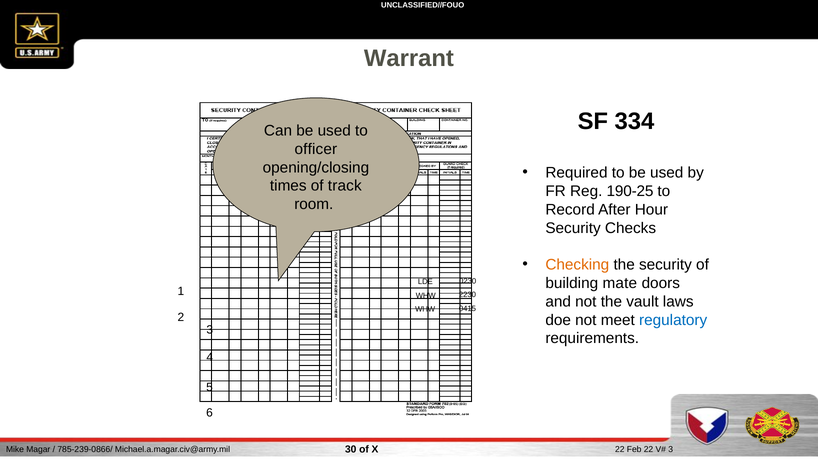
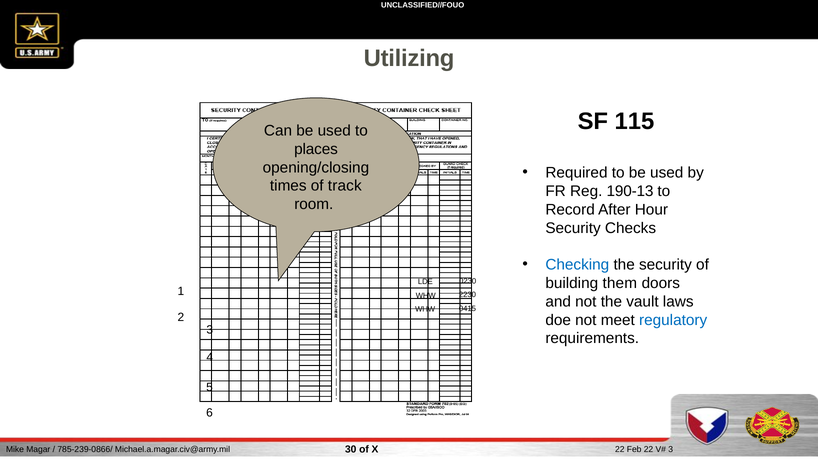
Warrant: Warrant -> Utilizing (409, 58)
334: 334 -> 115 (635, 121)
officer: officer -> places (316, 149)
190-25: 190-25 -> 190-13 (630, 191)
Checking colour: orange -> blue (577, 265)
mate: mate -> them (620, 283)
